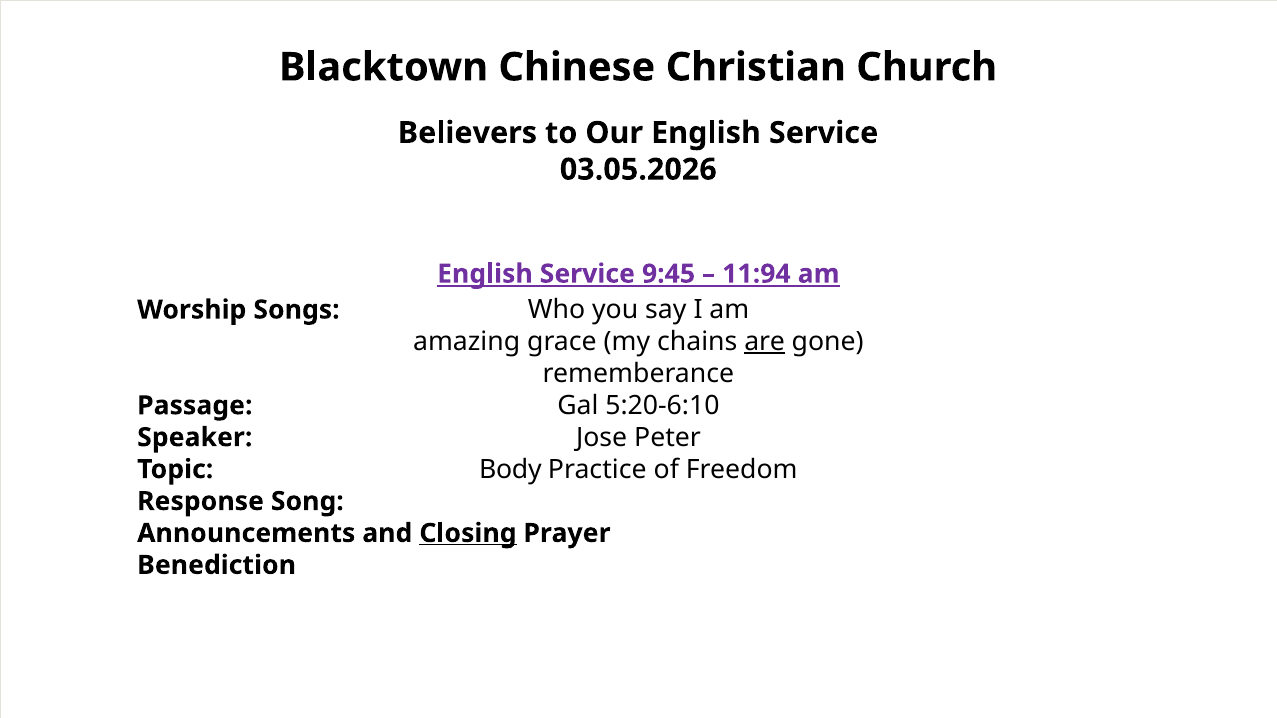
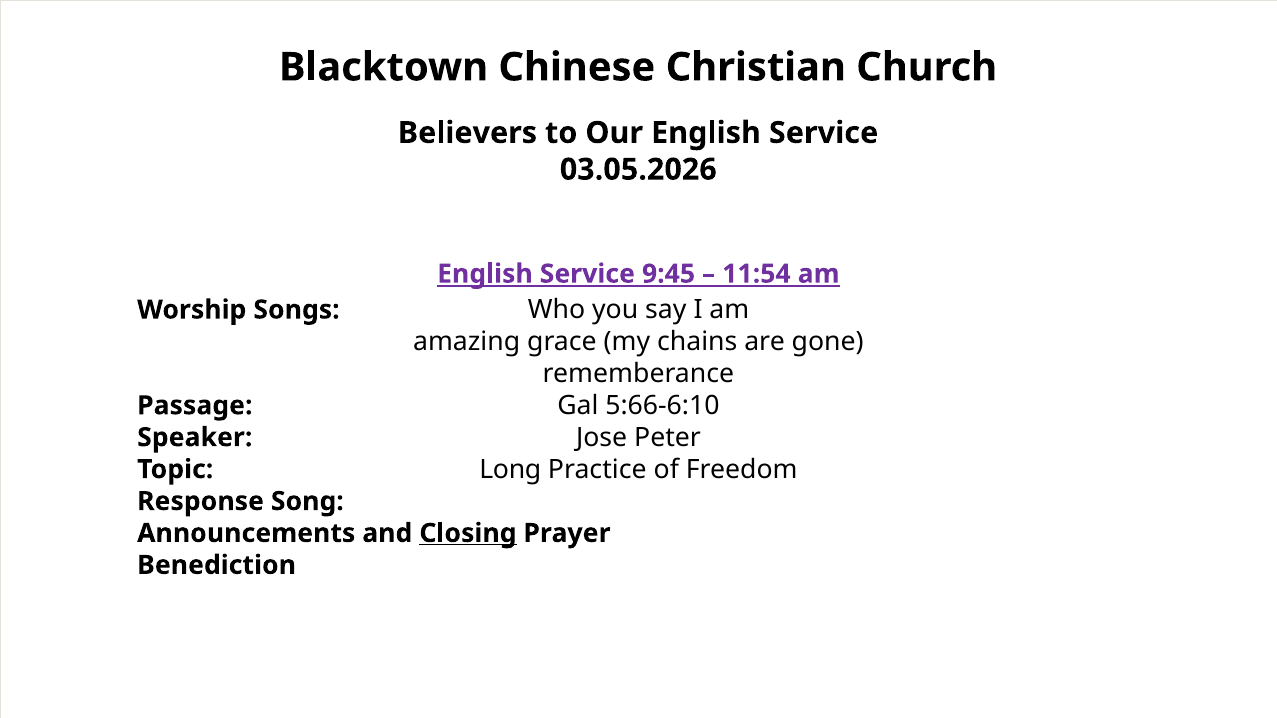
11:94: 11:94 -> 11:54 (756, 274)
are underline: present -> none (765, 342)
5:20-6:10: 5:20-6:10 -> 5:66-6:10 (662, 406)
Body: Body -> Long (510, 470)
